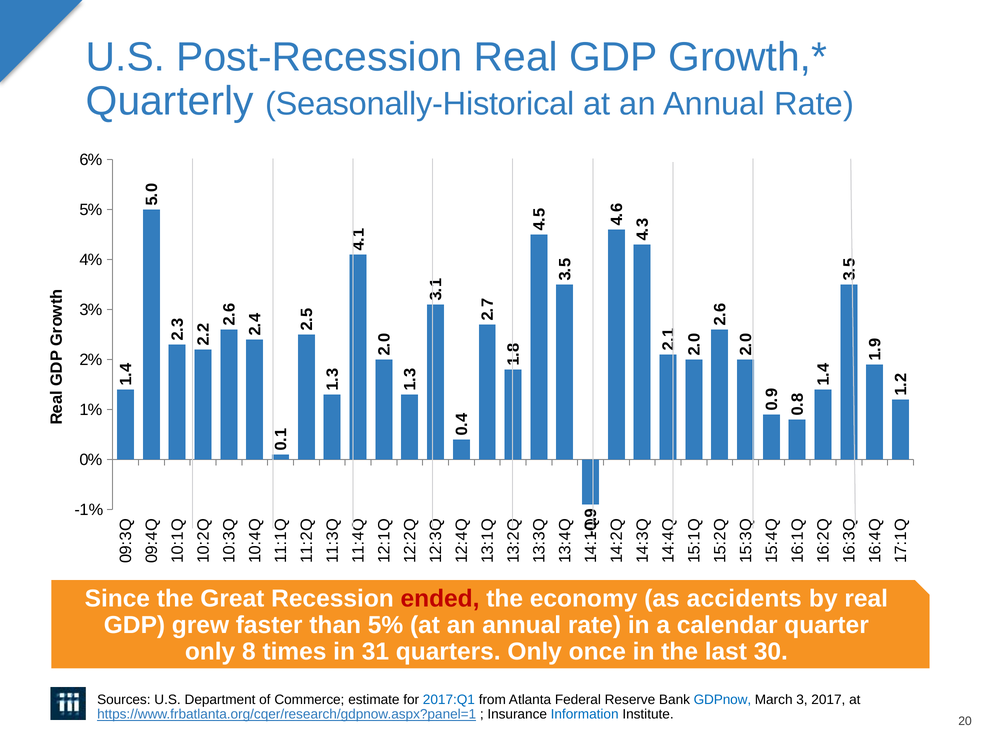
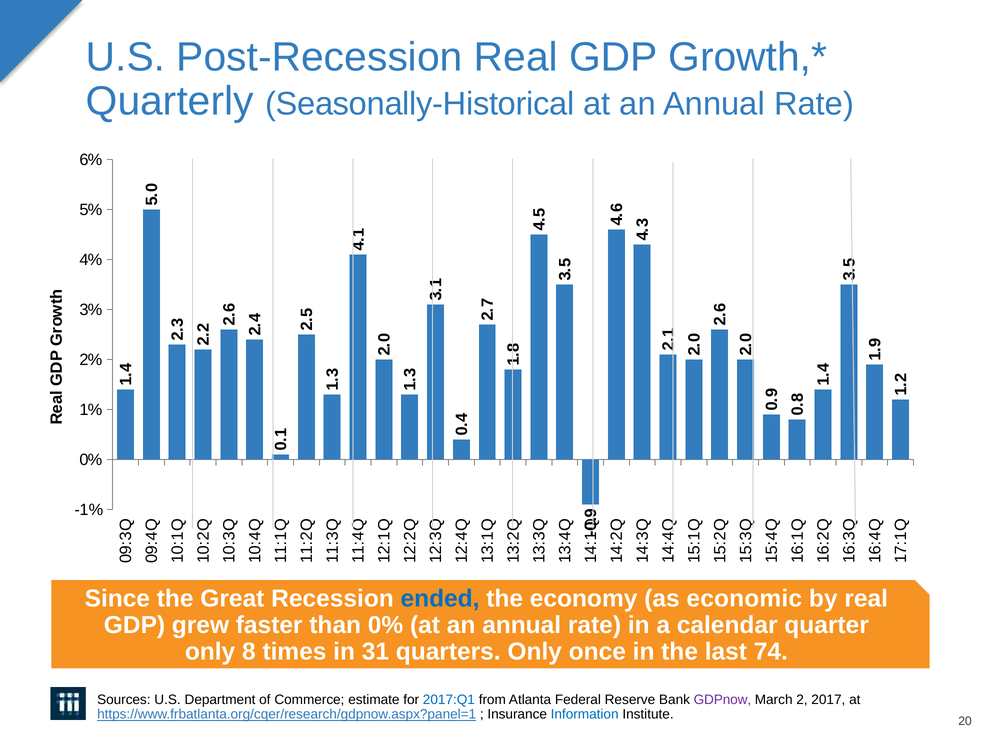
ended colour: red -> blue (440, 599)
accidents: accidents -> economic (744, 599)
than 5%: 5% -> 0% (386, 625)
30: 30 -> 74 (771, 652)
GDPnow colour: blue -> purple (722, 699)
March 3: 3 -> 2 (802, 699)
